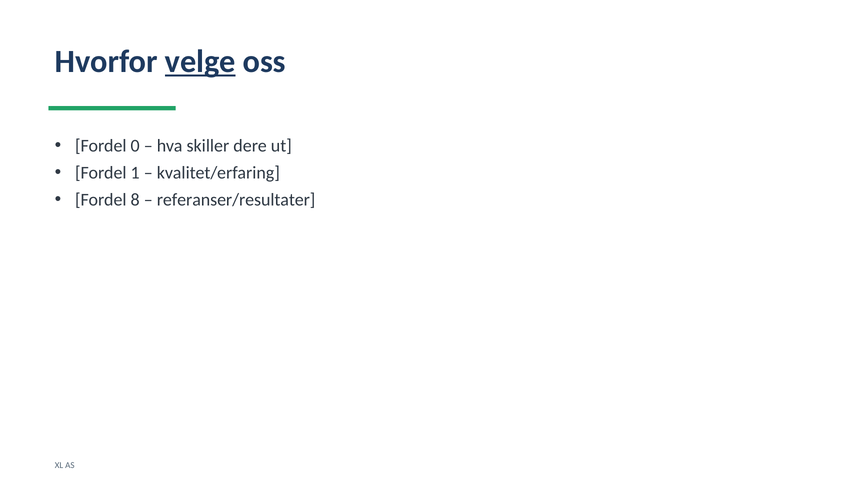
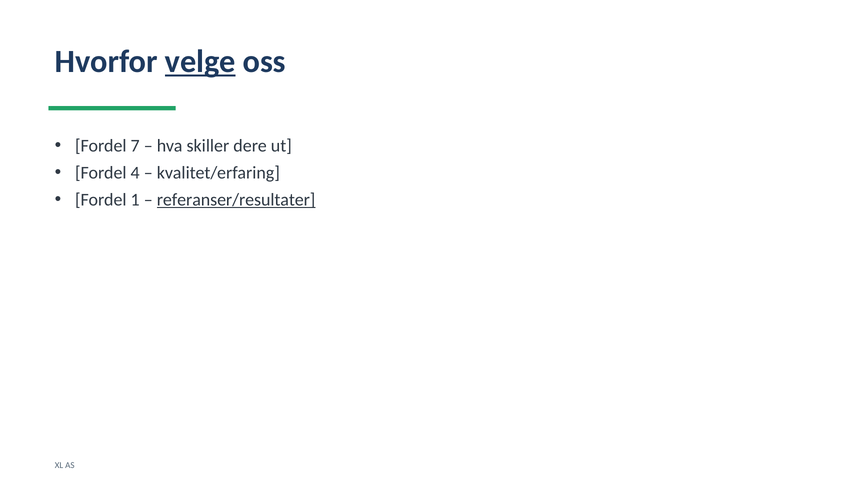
0: 0 -> 7 (135, 146)
1: 1 -> 4 (135, 173)
8: 8 -> 1 (135, 200)
referanser/resultater underline: none -> present (236, 200)
